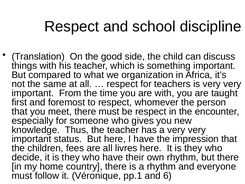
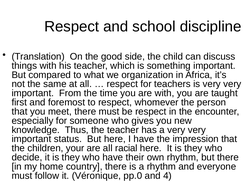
fees: fees -> your (75, 148)
livres: livres -> racial (126, 148)
pp.1: pp.1 -> pp.0 (133, 175)
6: 6 -> 4 (167, 175)
